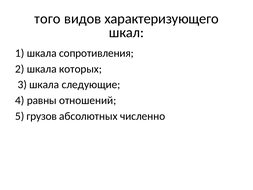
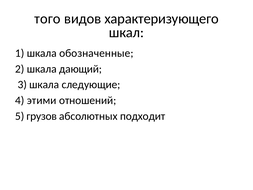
сопротивления: сопротивления -> обозначенные (96, 53)
которых: которых -> дающий (81, 69)
равны: равны -> этими (42, 100)
численно: численно -> подходит (143, 116)
